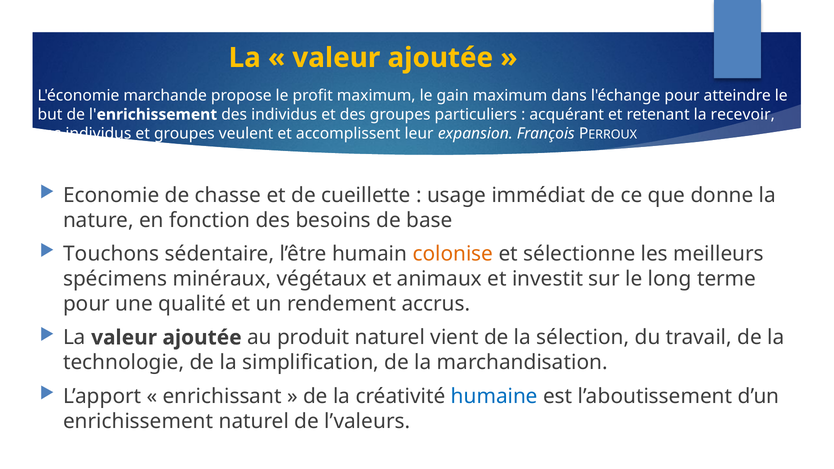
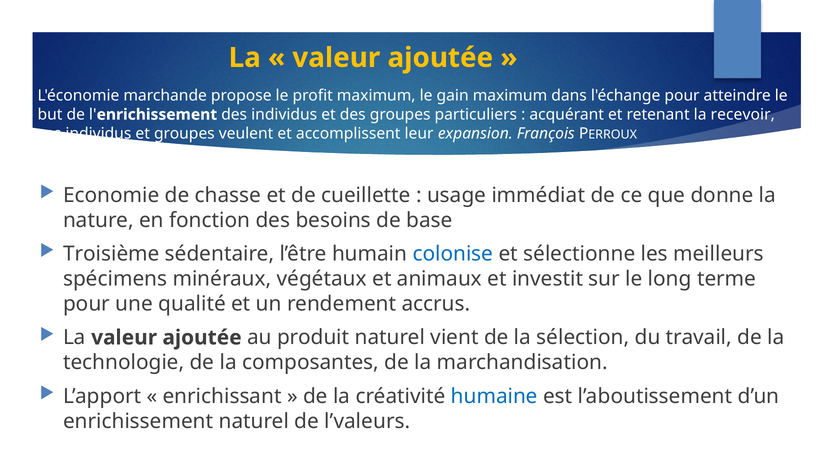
Touchons: Touchons -> Troisième (111, 254)
colonise colour: orange -> blue (453, 254)
simplification: simplification -> composantes (311, 363)
